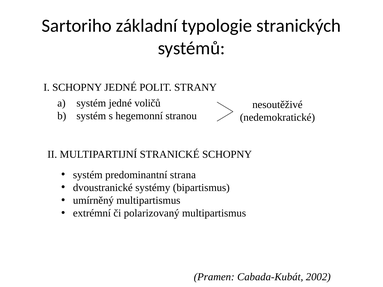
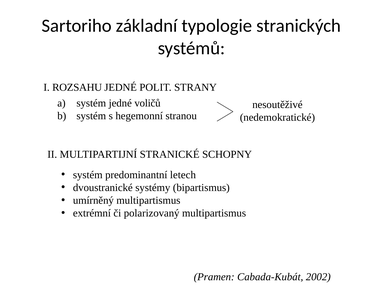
I SCHOPNY: SCHOPNY -> ROZSAHU (77, 87)
strana: strana -> letech (183, 175)
